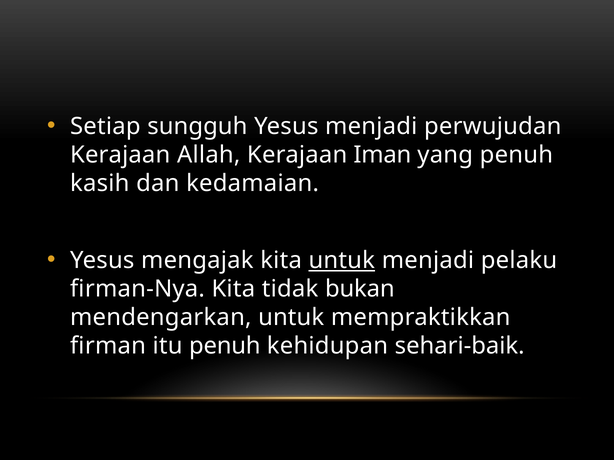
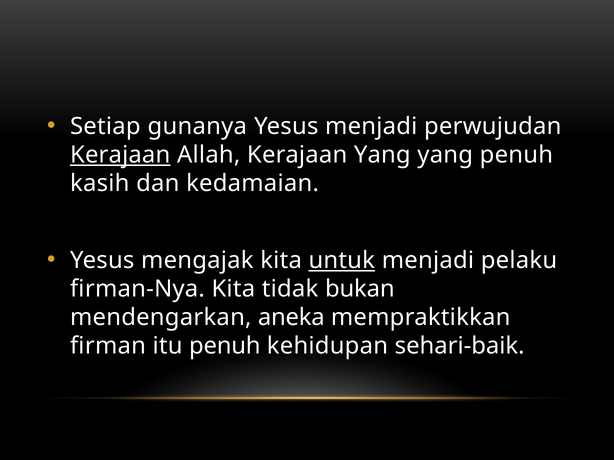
sungguh: sungguh -> gunanya (197, 126)
Kerajaan underline: none -> present (120, 155)
Kerajaan Iman: Iman -> Yang (382, 155)
mendengarkan untuk: untuk -> aneka (291, 318)
